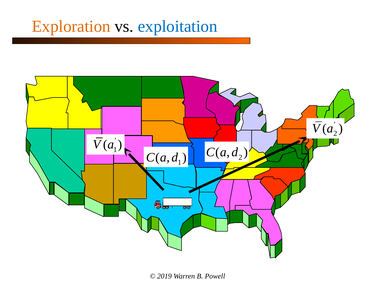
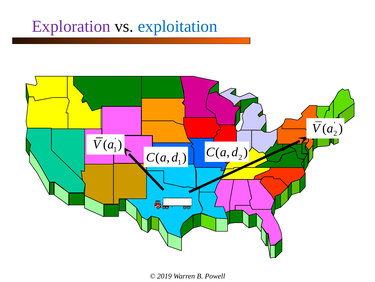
Exploration colour: orange -> purple (71, 26)
